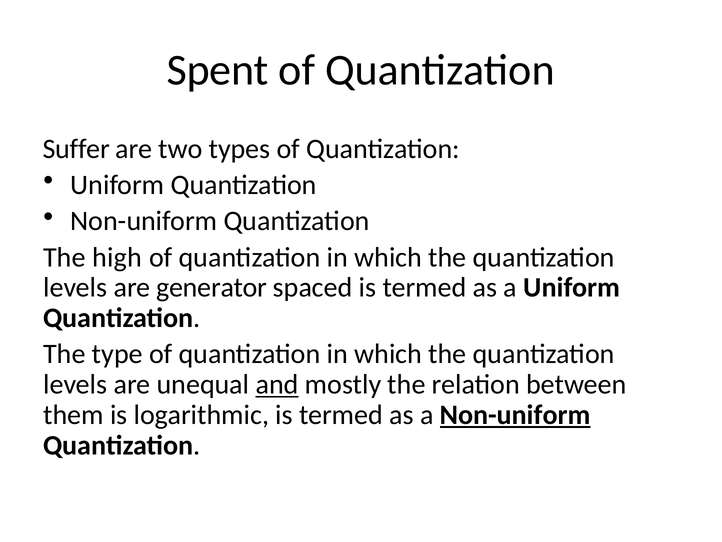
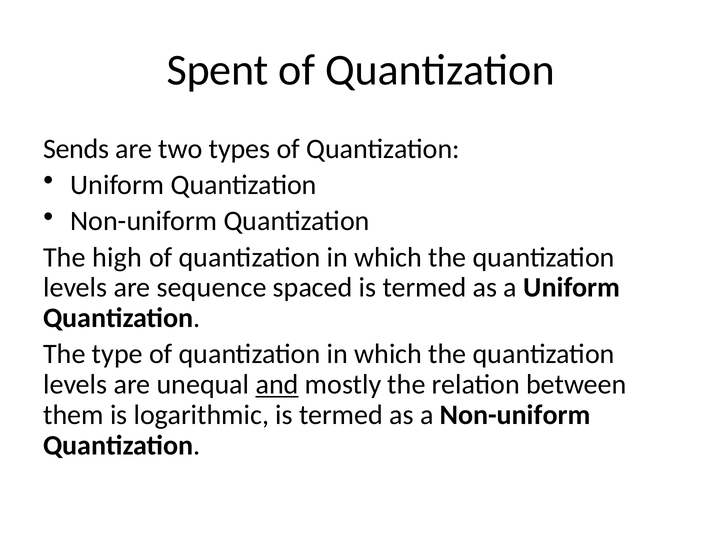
Suffer: Suffer -> Sends (76, 149)
generator: generator -> sequence (212, 287)
Non-uniform underline: present -> none (515, 414)
